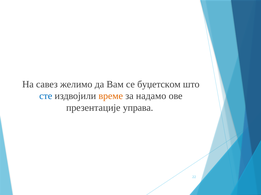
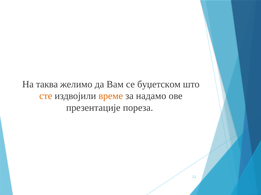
савез: савез -> таква (47, 85)
сте colour: blue -> orange (46, 96)
управа: управа -> пореза (138, 108)
